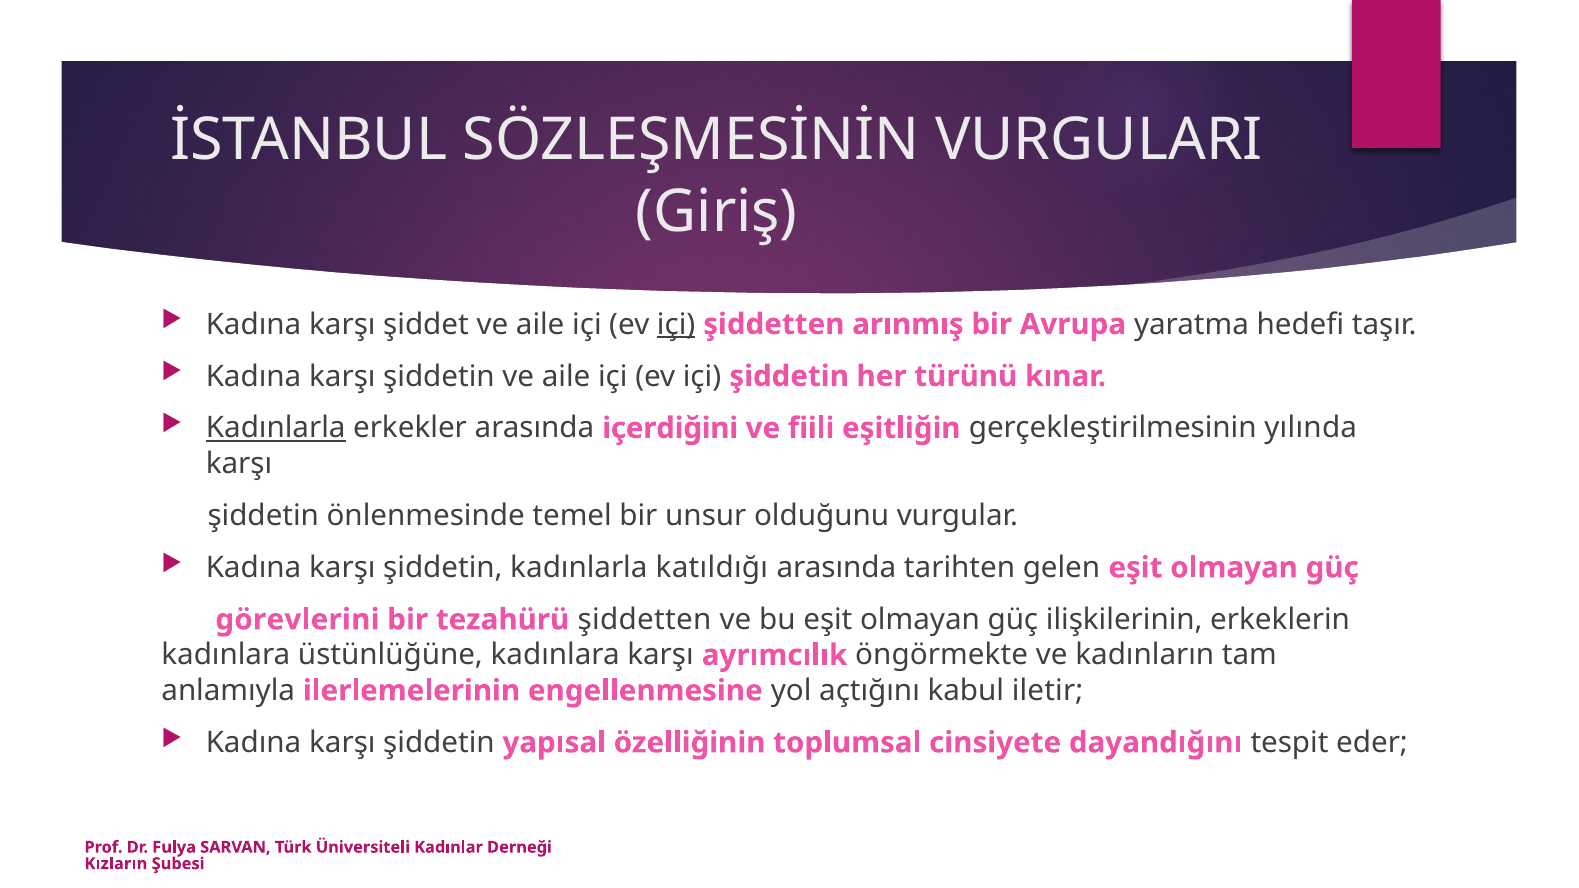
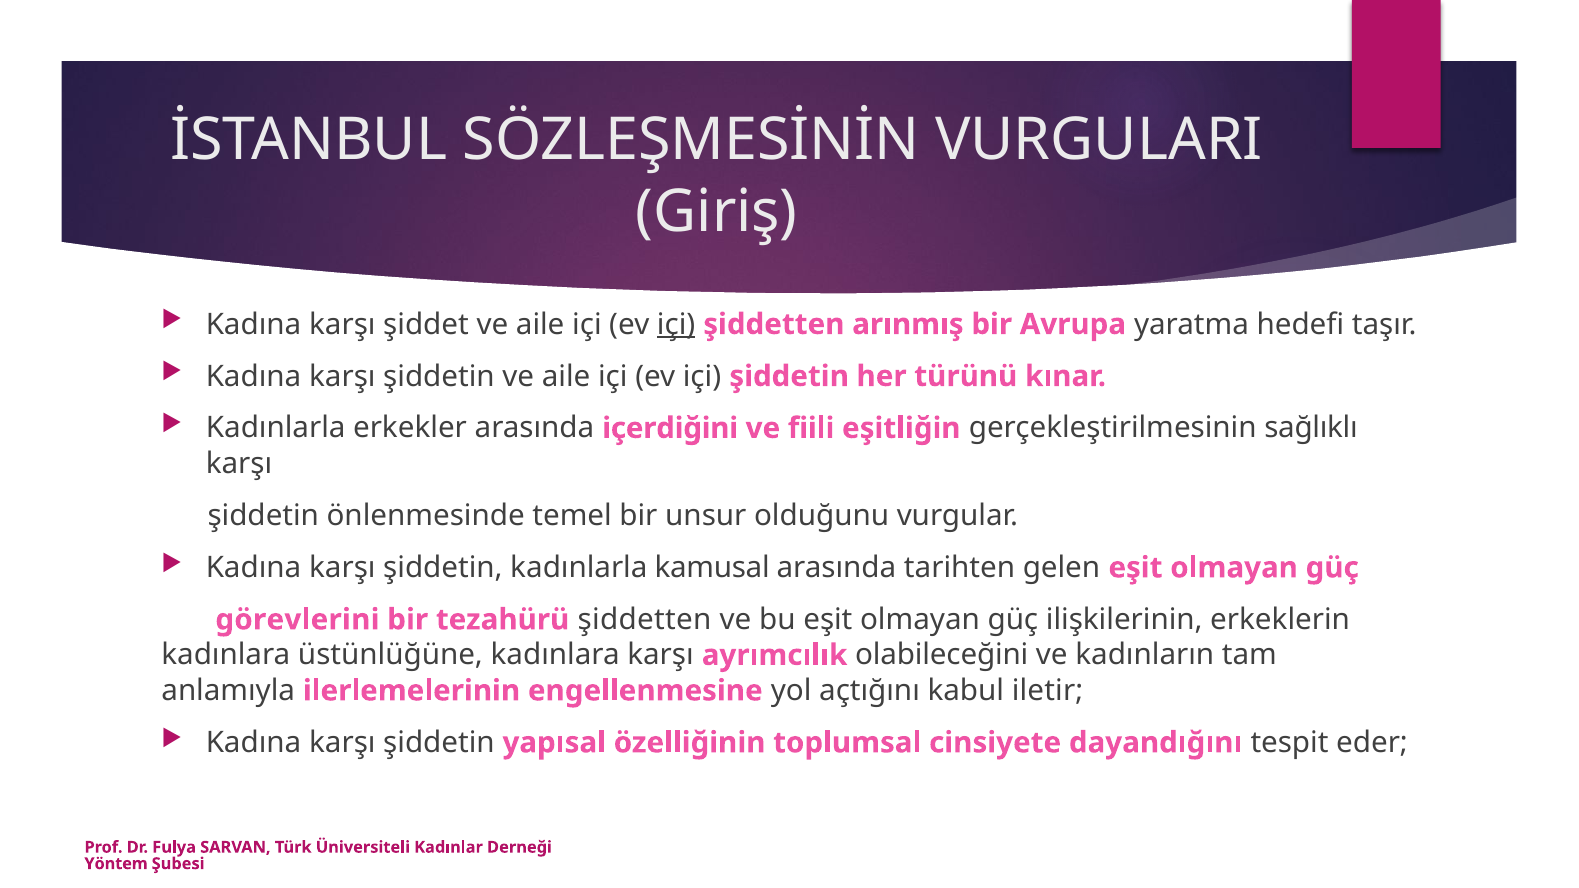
Kadınlarla underline: present -> none (276, 428)
yılında: yılında -> sağlıklı (1311, 428)
katıldığı: katıldığı -> kamusal (712, 568)
öngörmekte: öngörmekte -> olabileceğini (942, 655)
Kızların: Kızların -> Yöntem (116, 864)
